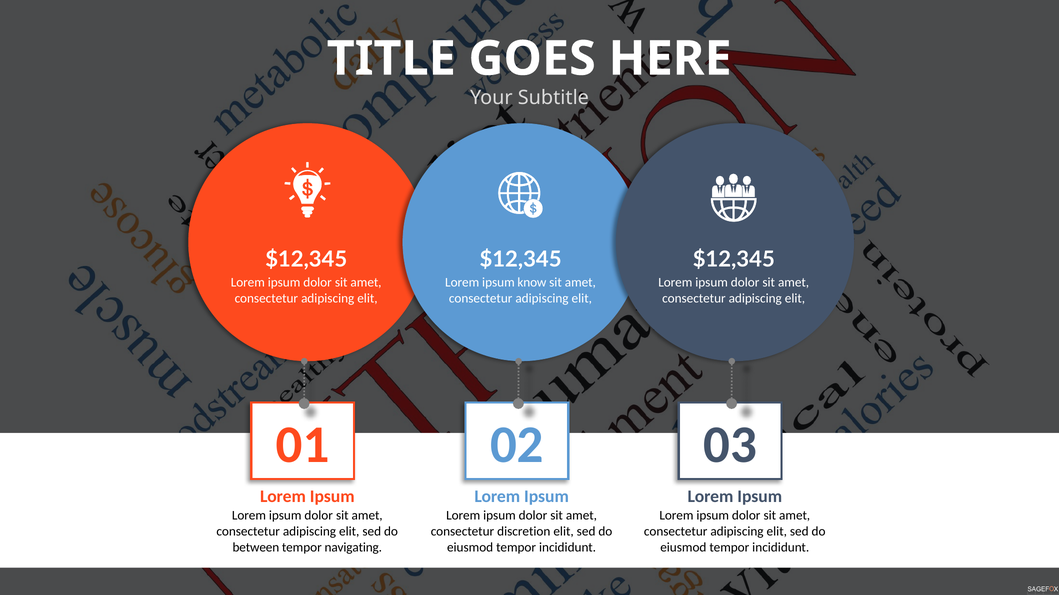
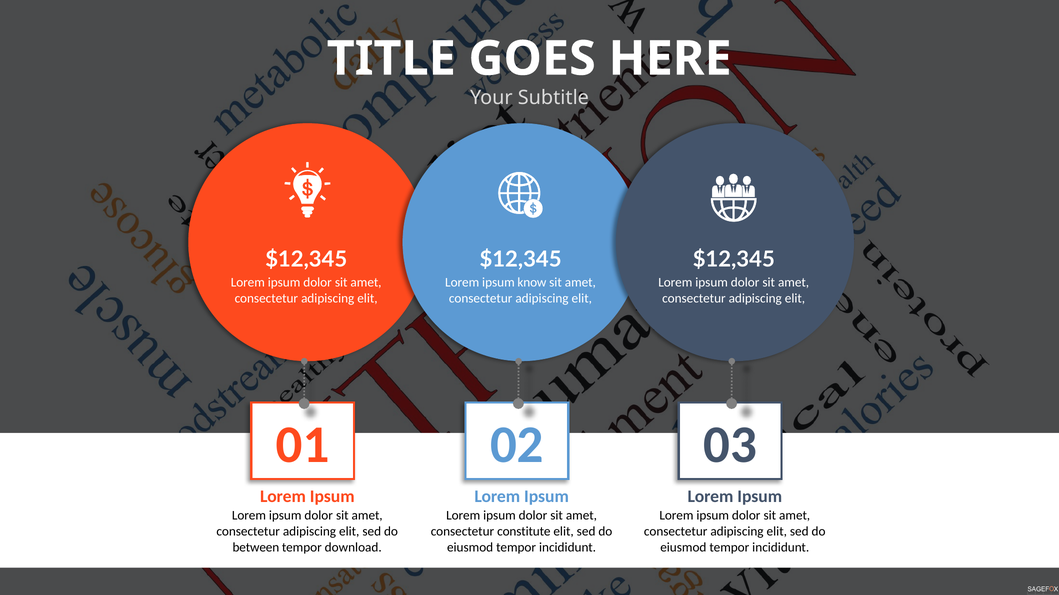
discretion: discretion -> constitute (524, 532)
navigating: navigating -> download (353, 548)
